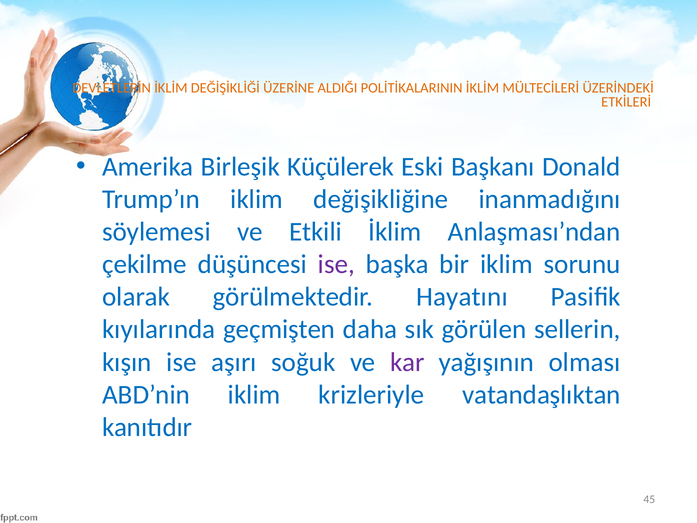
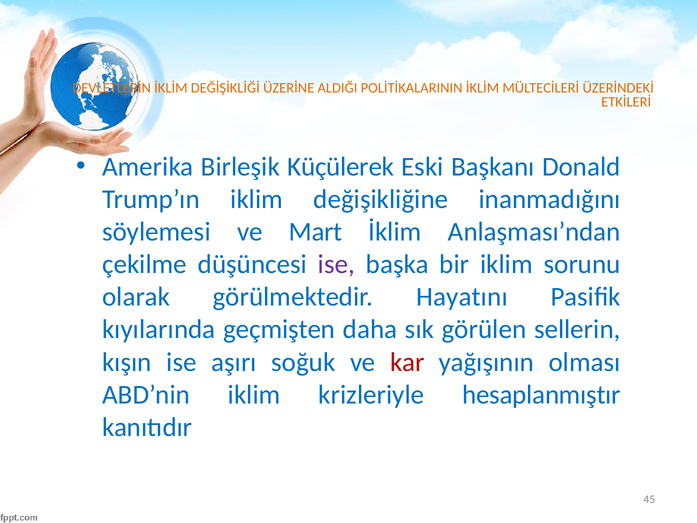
Etkili: Etkili -> Mart (316, 232)
kar colour: purple -> red (407, 362)
vatandaşlıktan: vatandaşlıktan -> hesaplanmıştır (541, 394)
